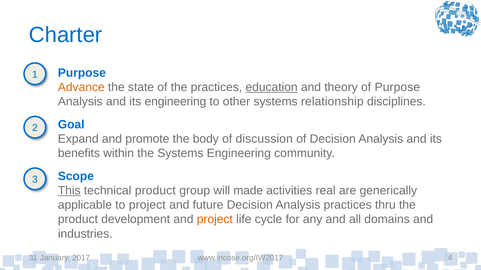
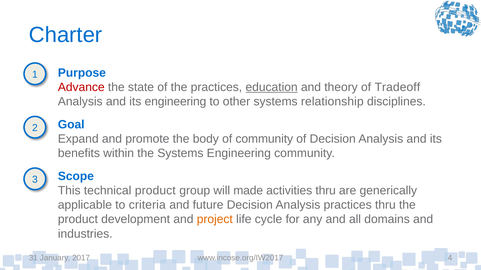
Advance colour: orange -> red (81, 87)
of Purpose: Purpose -> Tradeoff (397, 87)
of discussion: discussion -> community (264, 139)
This underline: present -> none (69, 191)
activities real: real -> thru (326, 191)
to project: project -> criteria (147, 205)
